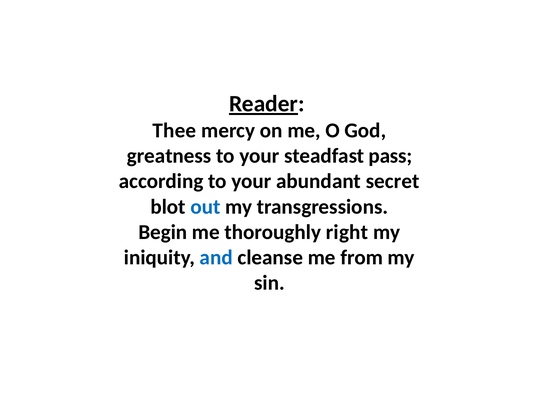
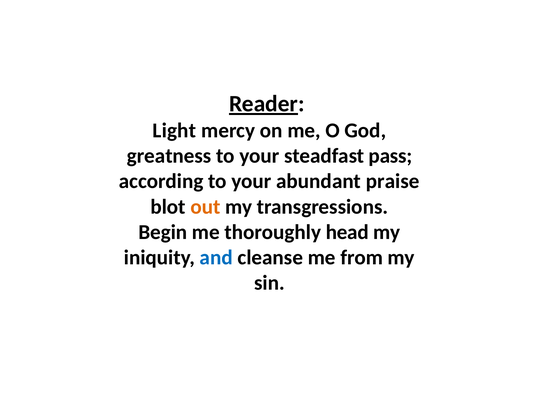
Thee: Thee -> Light (174, 131)
secret: secret -> praise (393, 181)
out colour: blue -> orange (205, 207)
right: right -> head (347, 232)
